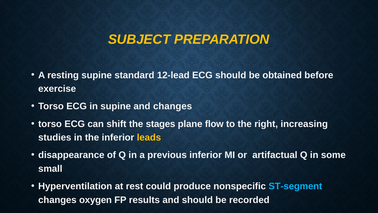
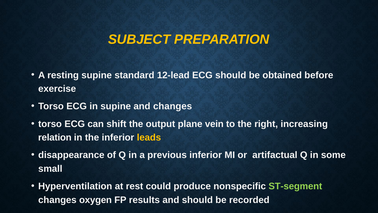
stages: stages -> output (160, 124)
flow: flow -> vein (214, 124)
studies: studies -> relation (55, 137)
ST-segment colour: light blue -> light green (295, 186)
